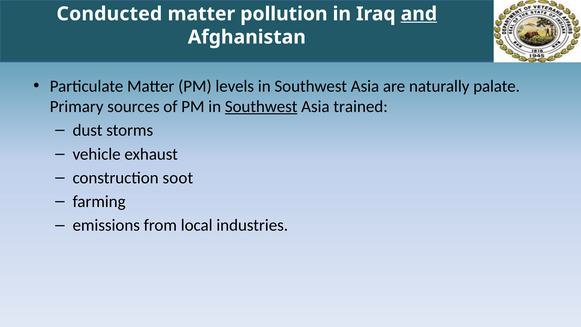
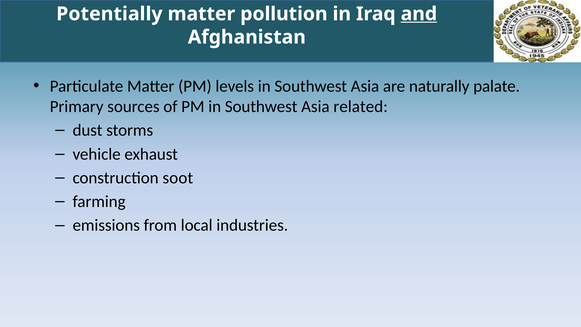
Conducted: Conducted -> Potentially (109, 14)
Southwest underline: present -> none (261, 106)
trained: trained -> related (361, 106)
